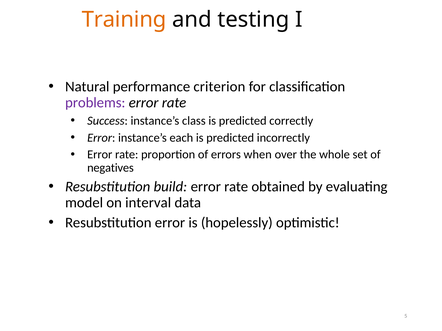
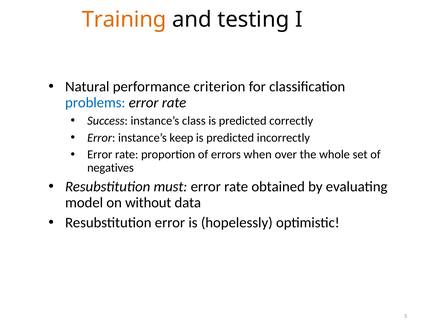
problems colour: purple -> blue (95, 103)
each: each -> keep (181, 138)
build: build -> must (170, 187)
interval: interval -> without (148, 203)
